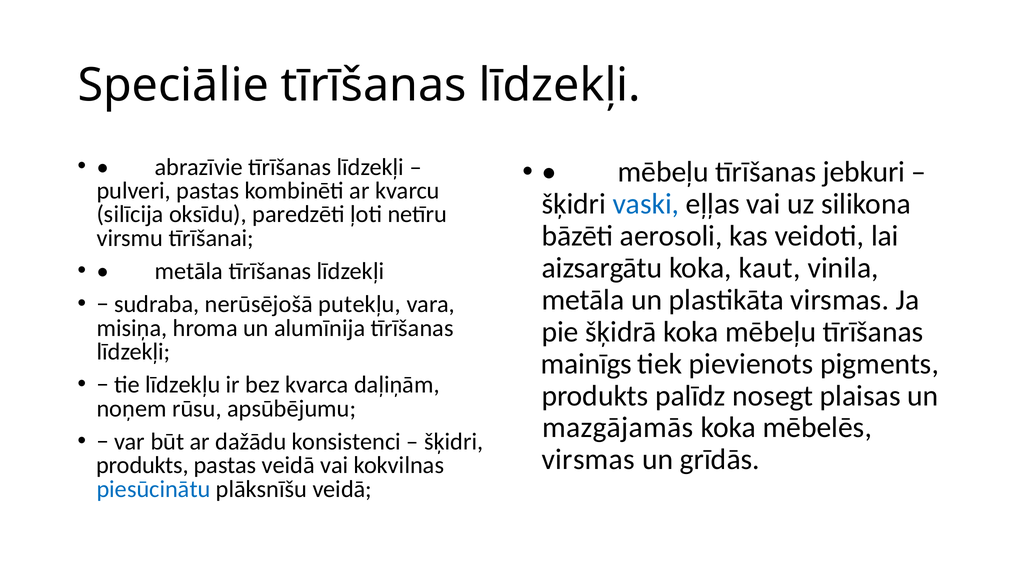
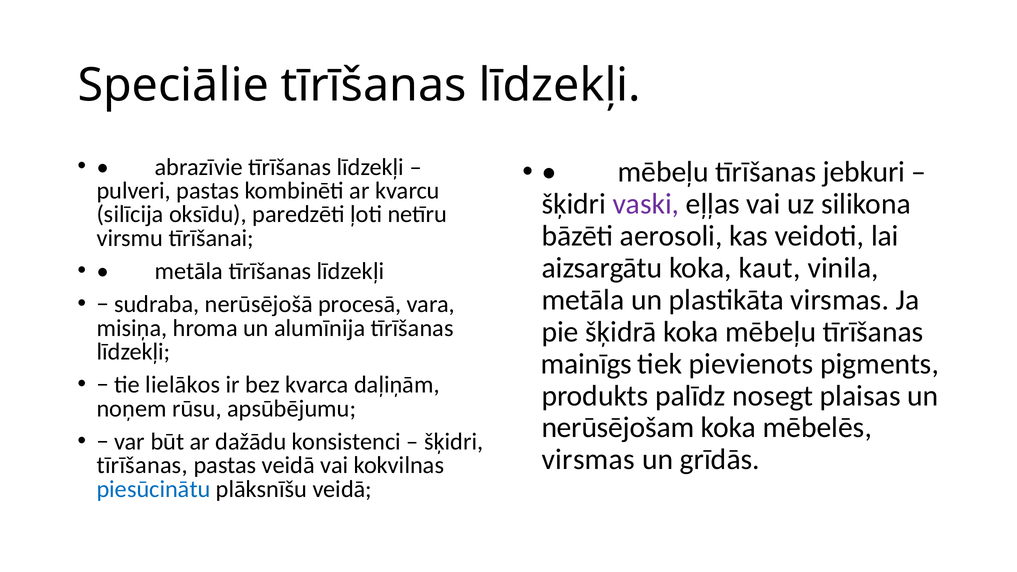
vaski colour: blue -> purple (646, 204)
putekļu: putekļu -> procesā (360, 304)
līdzekļu: līdzekļu -> lielākos (183, 385)
mazgājamās: mazgājamās -> nerūsējošam (618, 428)
produkts: produkts -> tīrīšanas (142, 465)
